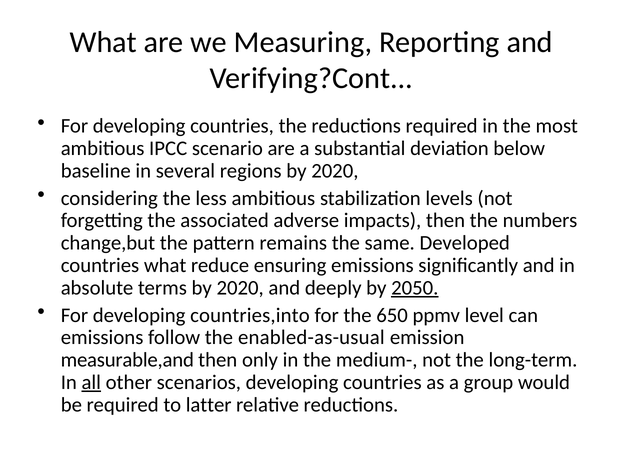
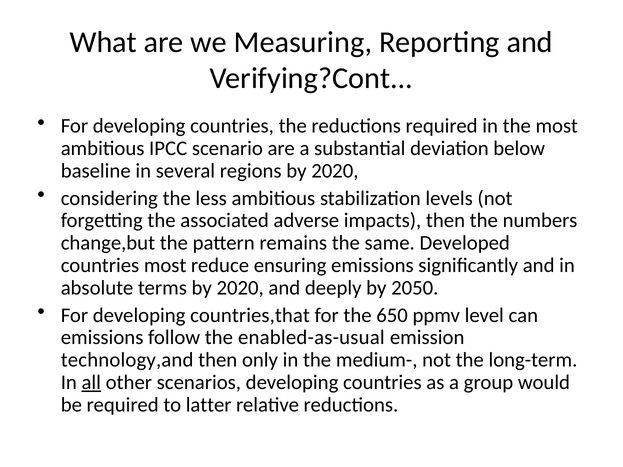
countries what: what -> most (165, 266)
2050 underline: present -> none (415, 288)
countries,into: countries,into -> countries,that (250, 315)
measurable,and: measurable,and -> technology,and (127, 360)
